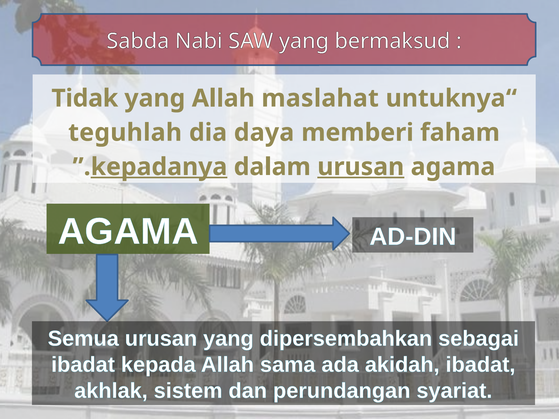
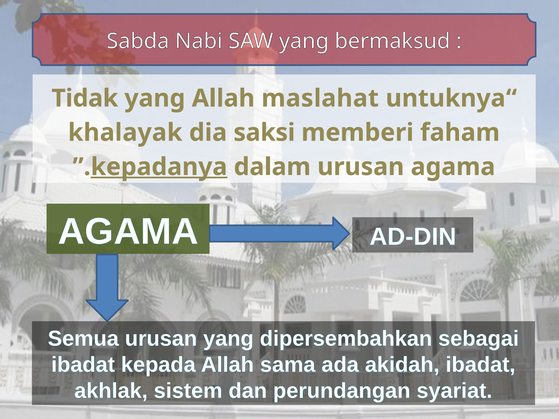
teguhlah: teguhlah -> khalayak (125, 133)
daya: daya -> saksi (264, 133)
urusan underline: present -> none (361, 167)
